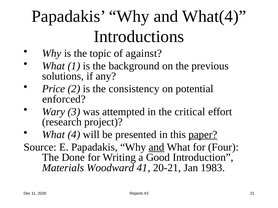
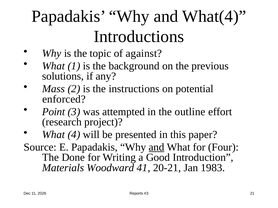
Price: Price -> Mass (54, 89)
consistency: consistency -> instructions (134, 89)
Wary: Wary -> Point (54, 112)
critical: critical -> outline (190, 112)
paper underline: present -> none (203, 135)
